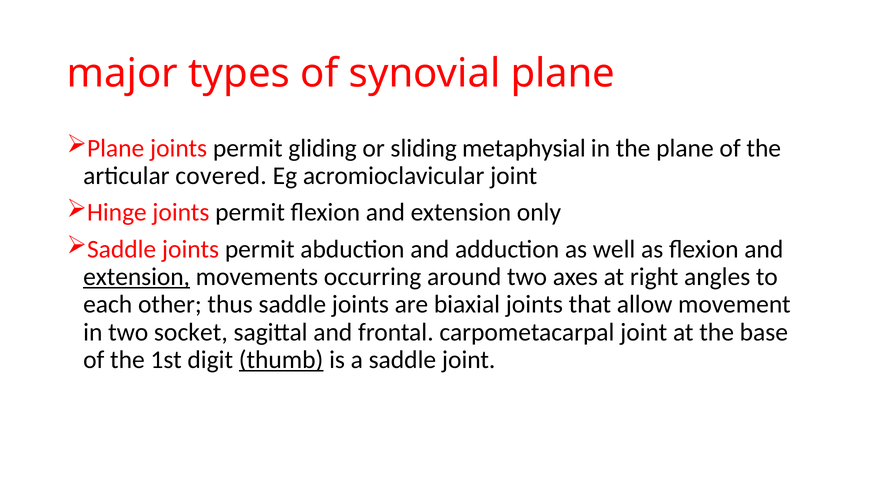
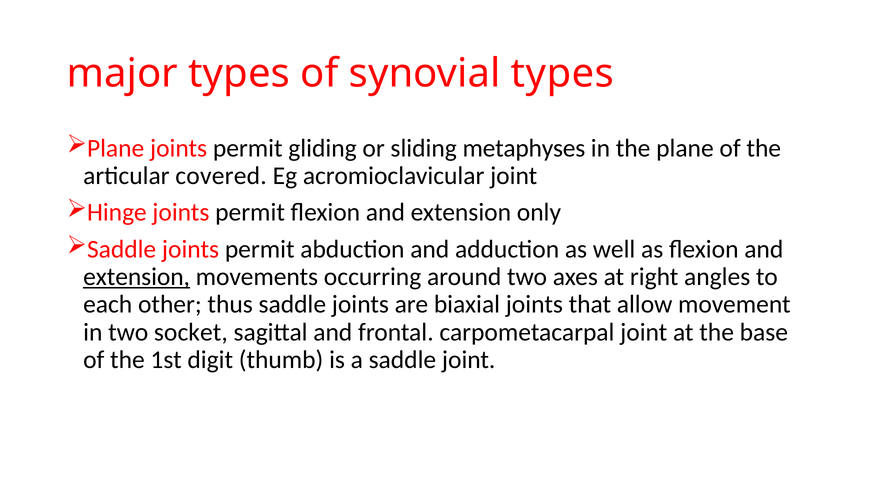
synovial plane: plane -> types (563, 74)
metaphysial: metaphysial -> metaphyses (524, 148)
thumb underline: present -> none (281, 360)
